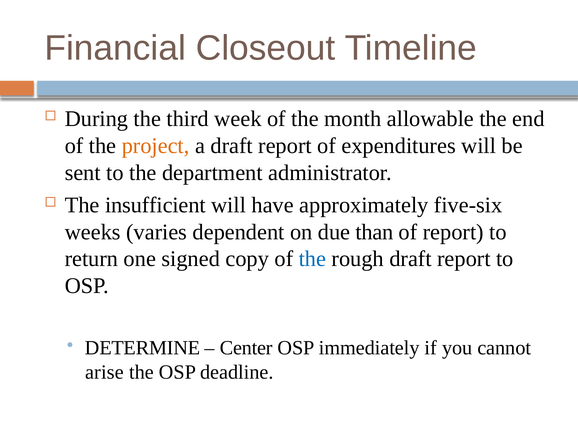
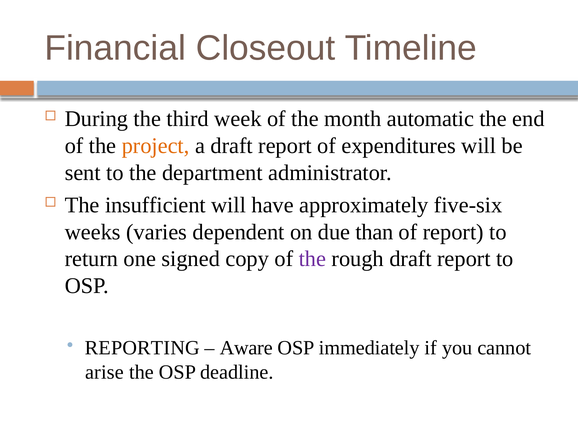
allowable: allowable -> automatic (430, 119)
the colour: blue -> purple (312, 259)
DETERMINE: DETERMINE -> REPORTING (142, 348)
Center: Center -> Aware (246, 348)
